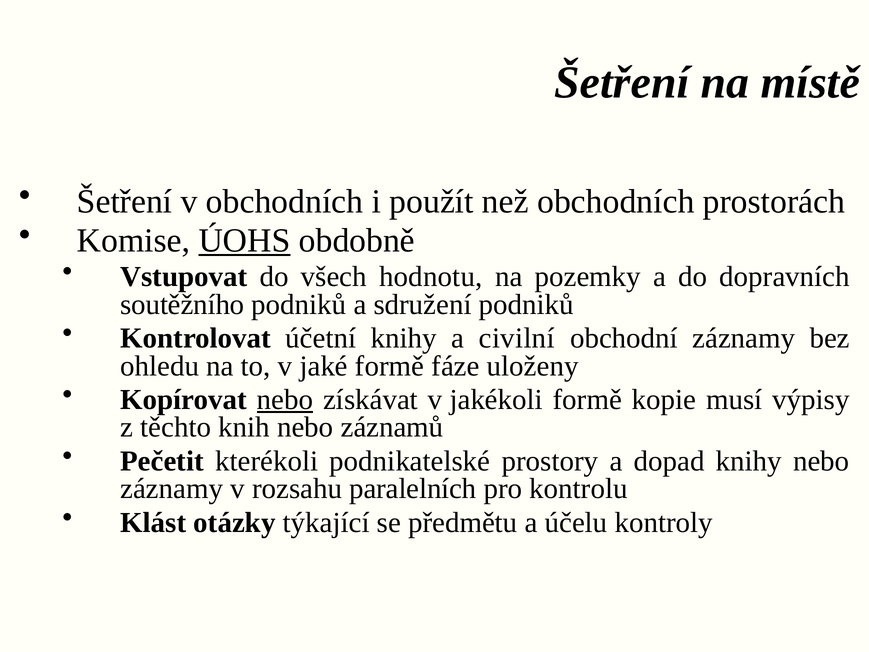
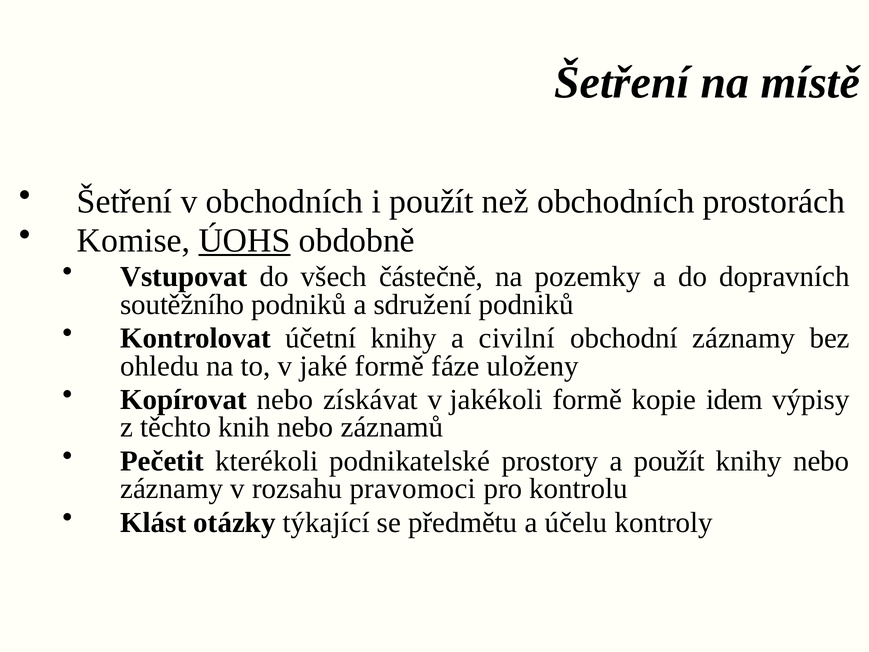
hodnotu: hodnotu -> částečně (431, 277)
nebo underline: present -> none (285, 399)
musí: musí -> idem (735, 399)
a dopad: dopad -> použít (669, 461)
paralelních: paralelních -> pravomoci (413, 489)
